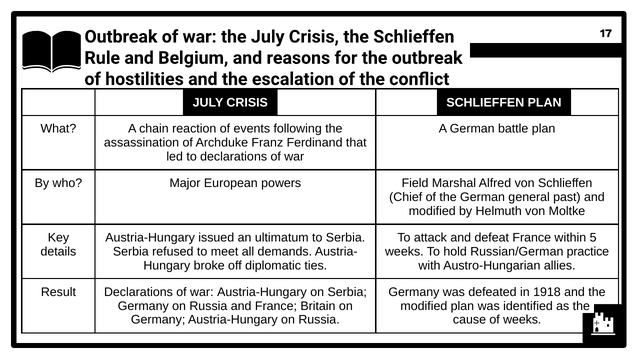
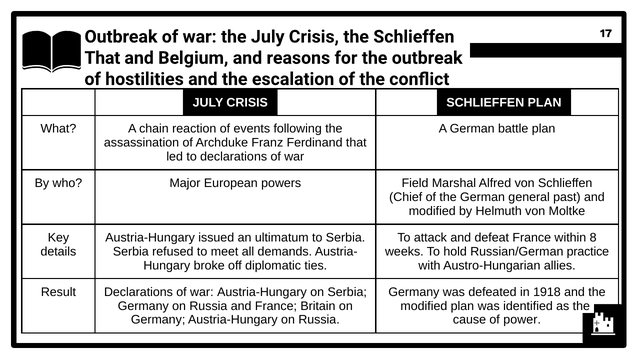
Rule: Rule -> That (102, 58)
5: 5 -> 8 (593, 238)
of weeks: weeks -> power (522, 320)
